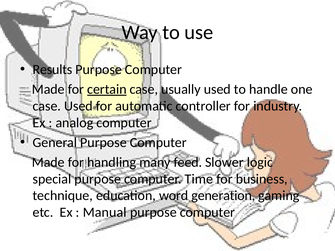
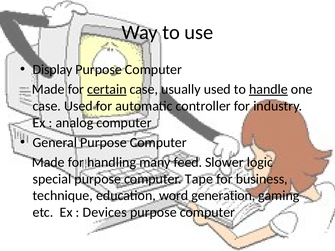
Results: Results -> Display (53, 70)
handle underline: none -> present (268, 89)
Time: Time -> Tape (199, 179)
Manual: Manual -> Devices (105, 213)
